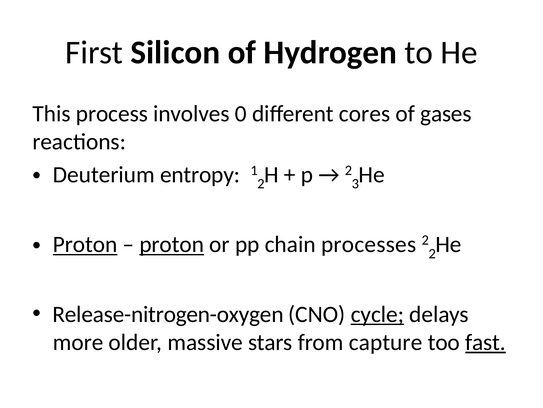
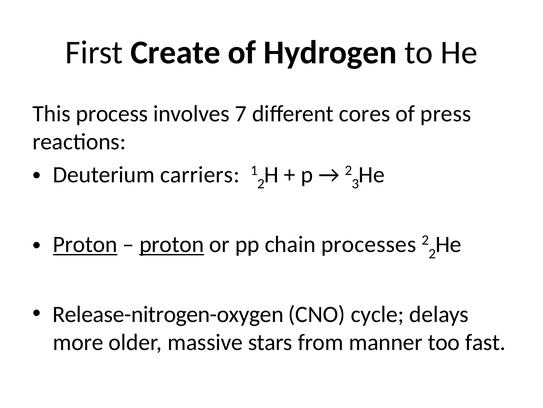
Silicon: Silicon -> Create (175, 53)
0: 0 -> 7 (241, 113)
gases: gases -> press (446, 113)
entropy: entropy -> carriers (200, 174)
cycle underline: present -> none (377, 314)
capture: capture -> manner (386, 342)
fast underline: present -> none (486, 342)
